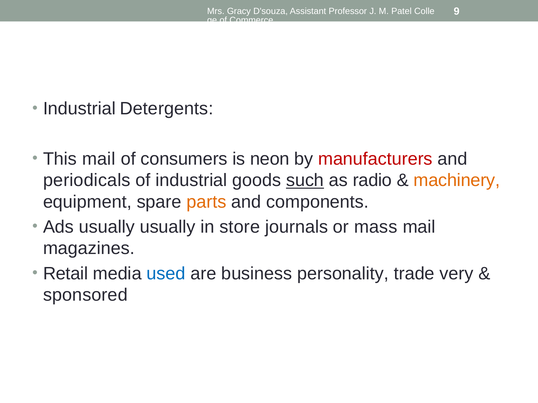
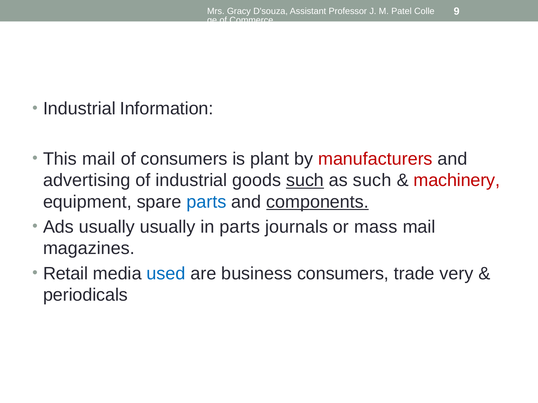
Detergents: Detergents -> Information (167, 109)
neon: neon -> plant (270, 159)
periodicals: periodicals -> advertising (87, 181)
as radio: radio -> such (372, 181)
machinery colour: orange -> red (457, 181)
parts colour: orange -> blue (206, 202)
components underline: none -> present (318, 202)
in store: store -> parts (240, 227)
business personality: personality -> consumers (343, 274)
sponsored: sponsored -> periodicals (85, 295)
